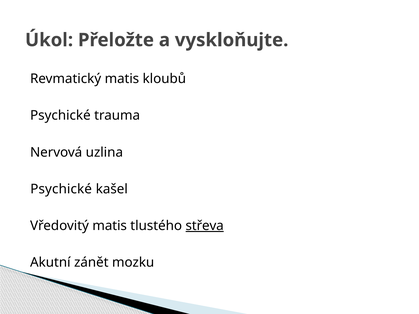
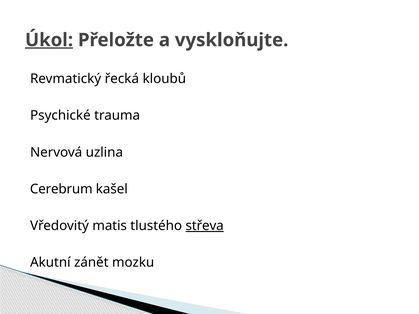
Úkol underline: none -> present (49, 40)
Revmatický matis: matis -> řecká (122, 79)
Psychické: Psychické -> Cerebrum (61, 189)
